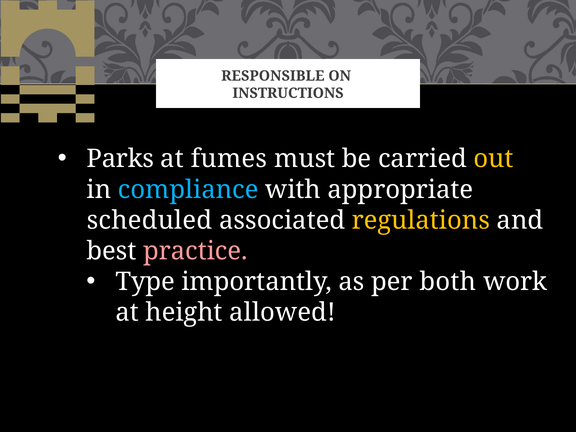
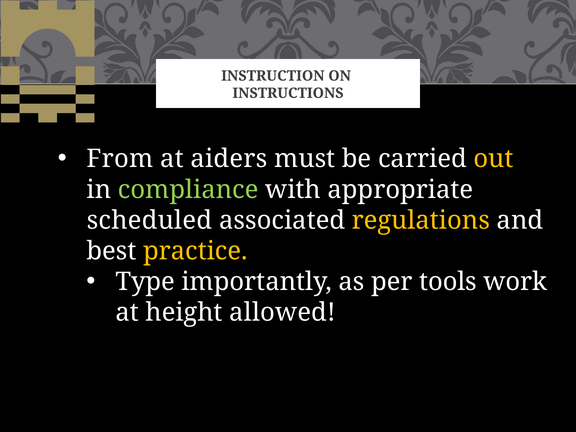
RESPONSIBLE: RESPONSIBLE -> INSTRUCTION (273, 76)
Parks: Parks -> From (120, 159)
fumes: fumes -> aiders (229, 159)
compliance colour: light blue -> light green (188, 190)
practice colour: pink -> yellow (195, 251)
both: both -> tools (448, 282)
